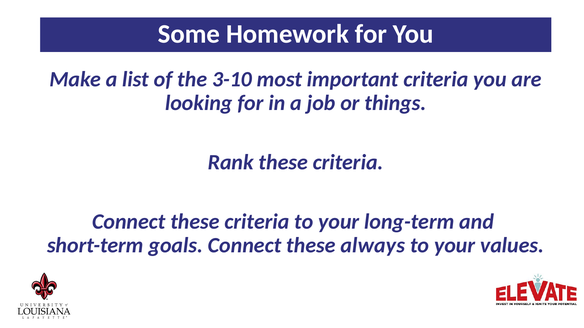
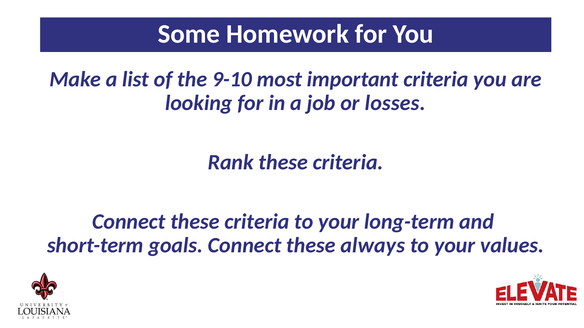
3-10: 3-10 -> 9-10 (232, 79)
things: things -> losses (395, 103)
